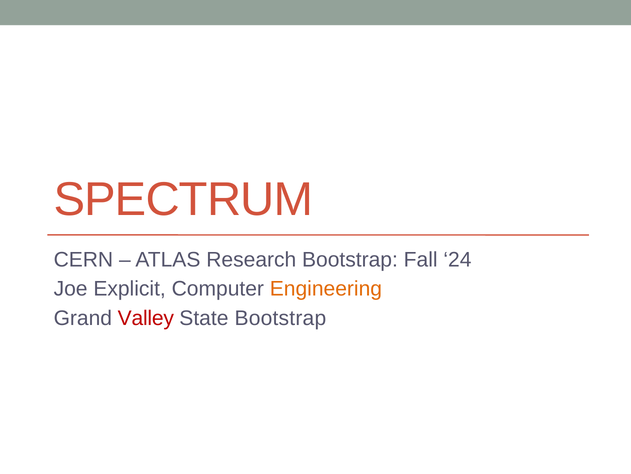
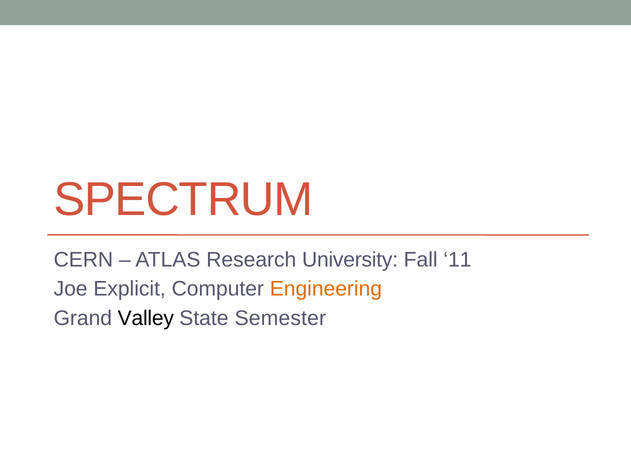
Research Bootstrap: Bootstrap -> University (350, 259)
24: 24 -> 11 (457, 259)
Valley colour: red -> black (146, 318)
State Bootstrap: Bootstrap -> Semester (280, 318)
